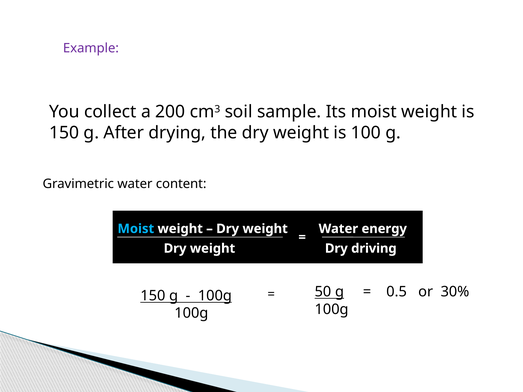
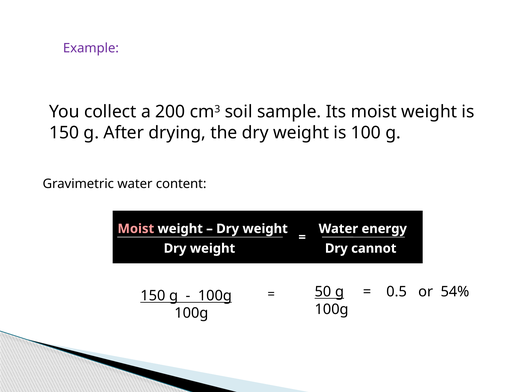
Moist colour: light blue -> pink (136, 229)
driving: driving -> cannot (374, 249)
30%: 30% -> 54% (455, 292)
